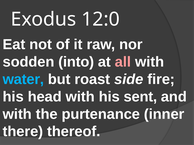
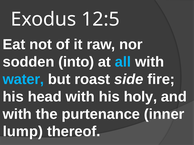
12:0: 12:0 -> 12:5 (101, 19)
all colour: pink -> light blue (123, 62)
sent: sent -> holy (140, 97)
there: there -> lump (23, 132)
